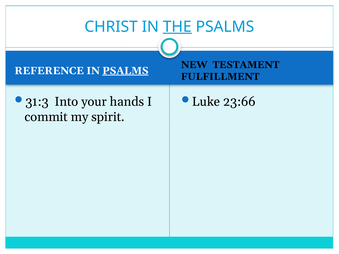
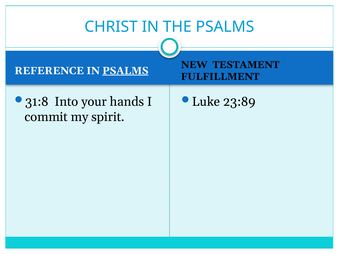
THE underline: present -> none (177, 27)
31:3: 31:3 -> 31:8 (37, 102)
23:66: 23:66 -> 23:89 (239, 102)
